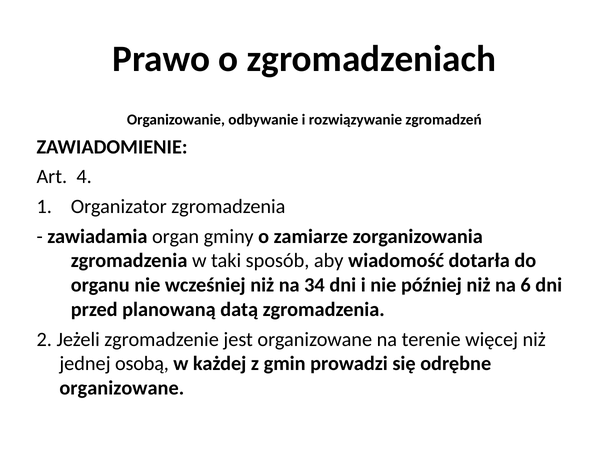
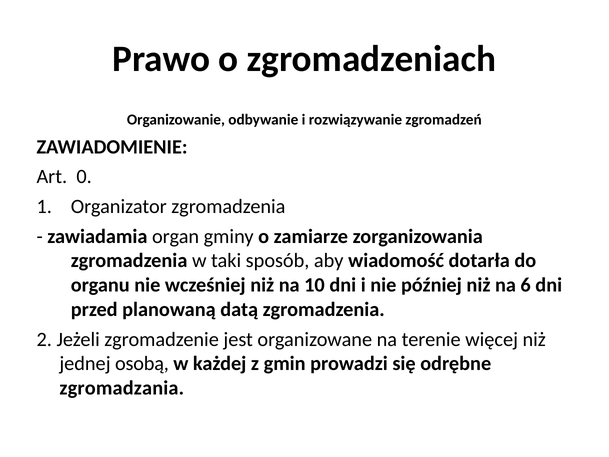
4: 4 -> 0 (84, 177)
34: 34 -> 10 (315, 285)
organizowane: organizowane -> zgromadzania (122, 388)
